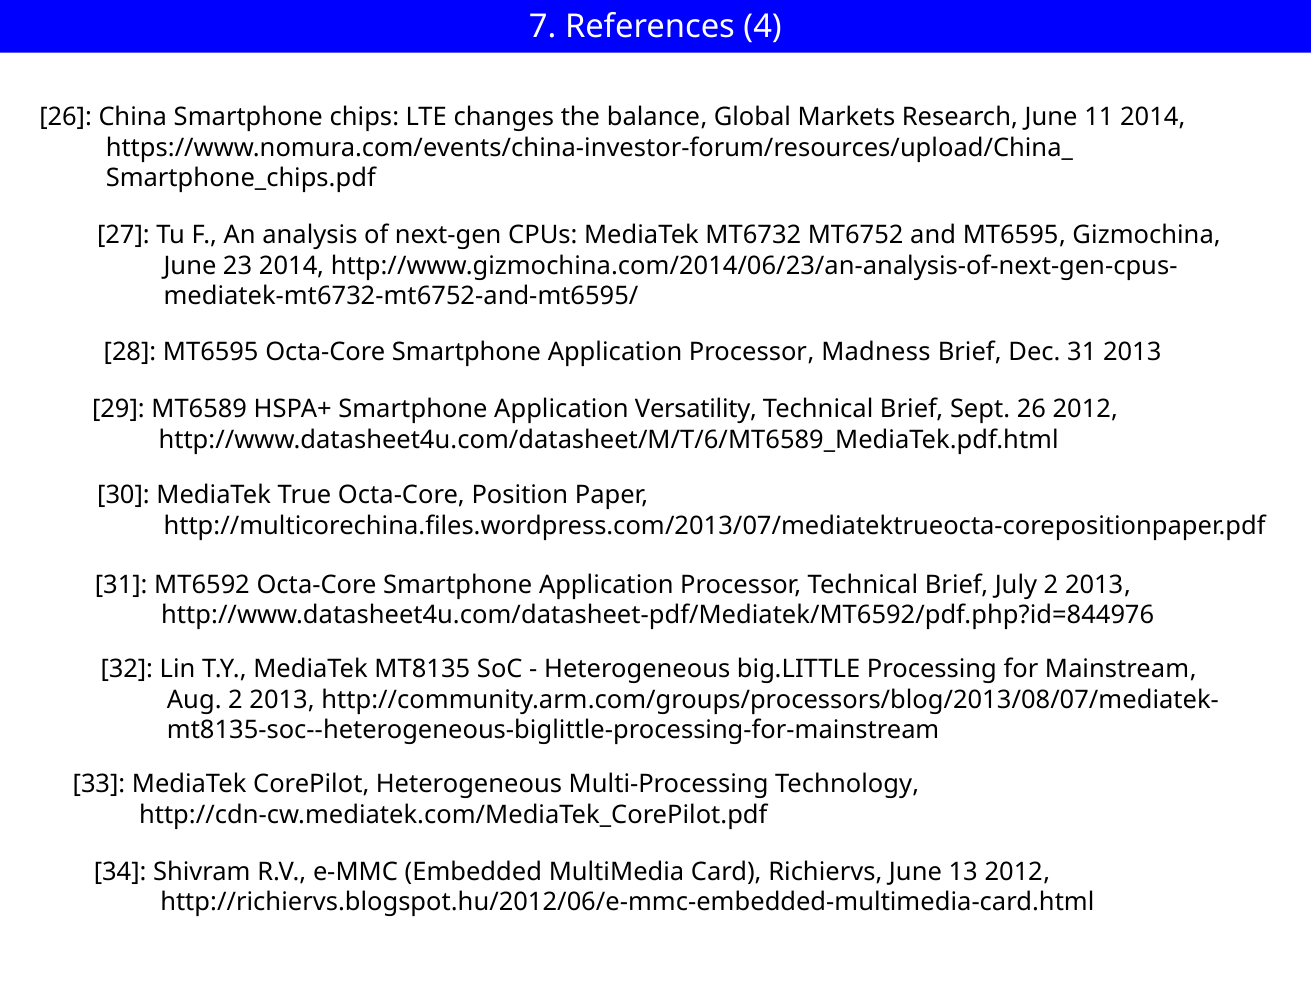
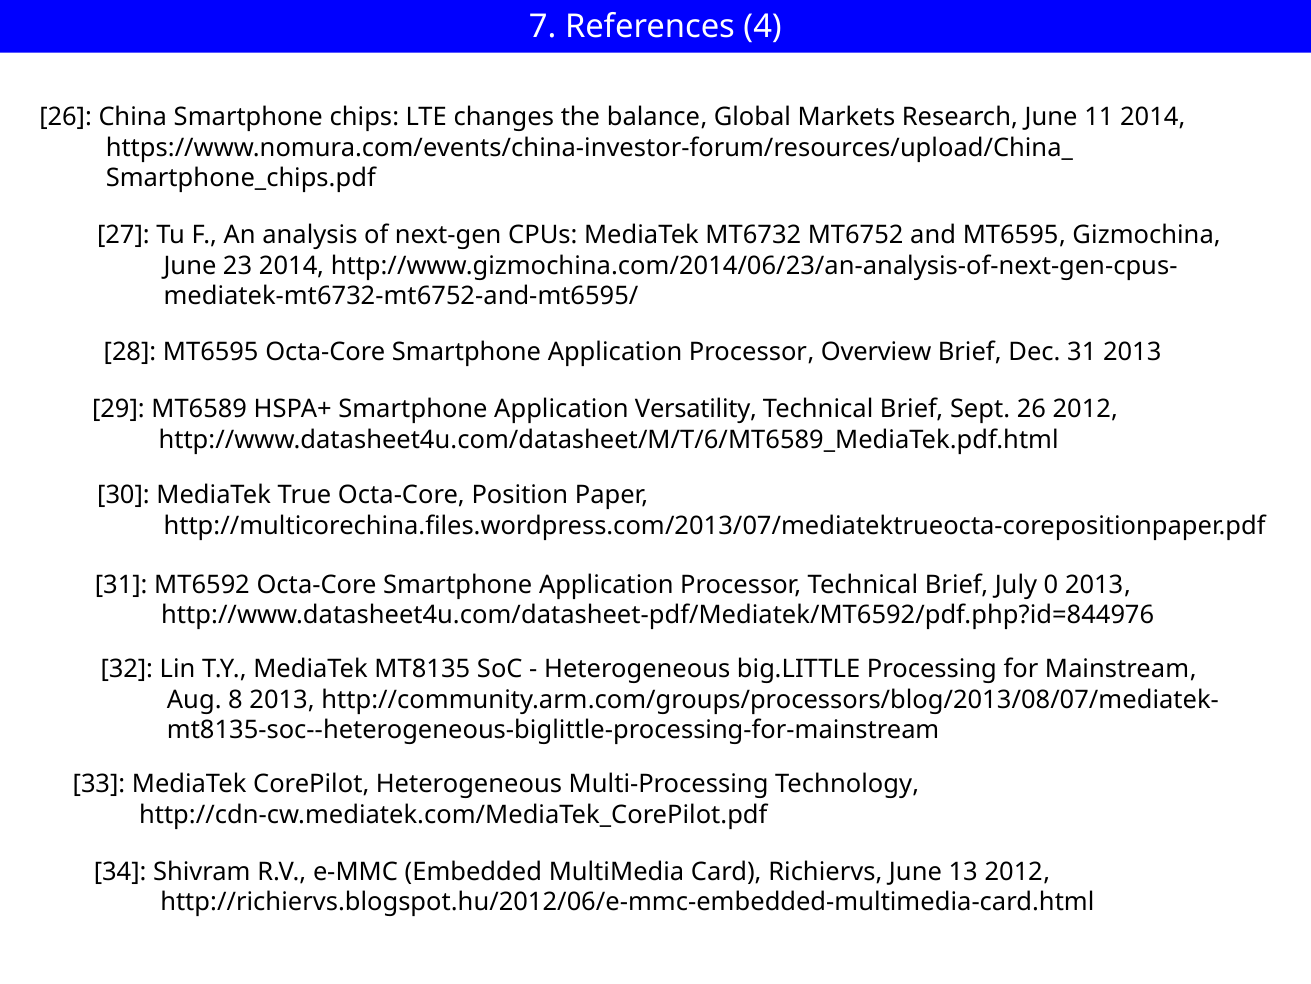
Madness: Madness -> Overview (876, 352)
July 2: 2 -> 0 (1051, 584)
Aug 2: 2 -> 8 (235, 699)
